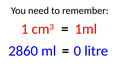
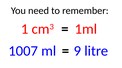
2860: 2860 -> 1007 (23, 51)
0: 0 -> 9 (77, 51)
